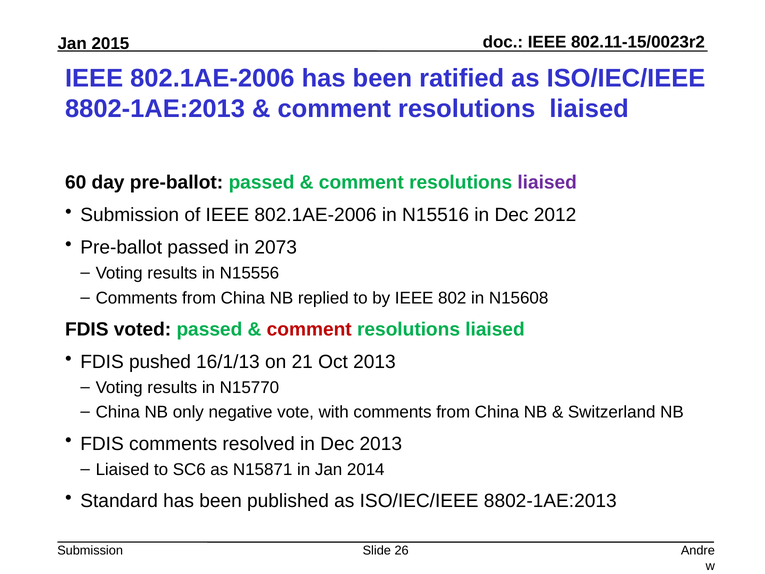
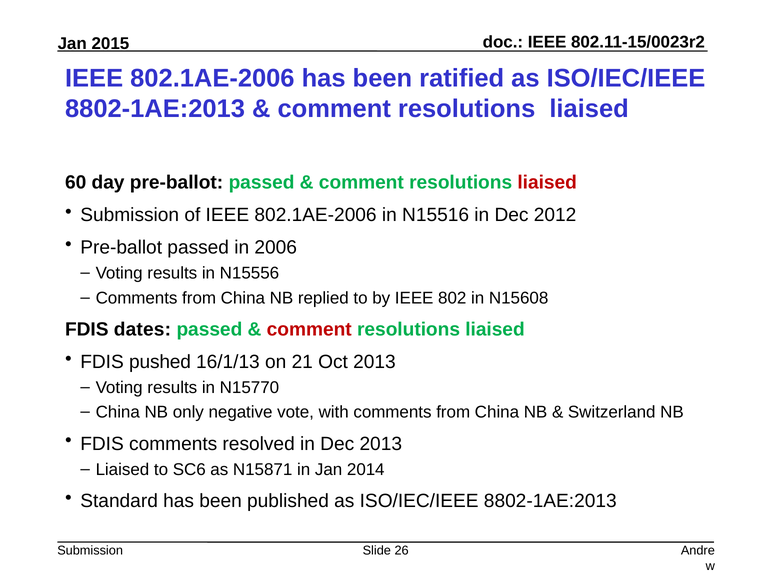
liaised colour: purple -> red (547, 182)
2073: 2073 -> 2006 (276, 247)
voted: voted -> dates (142, 329)
